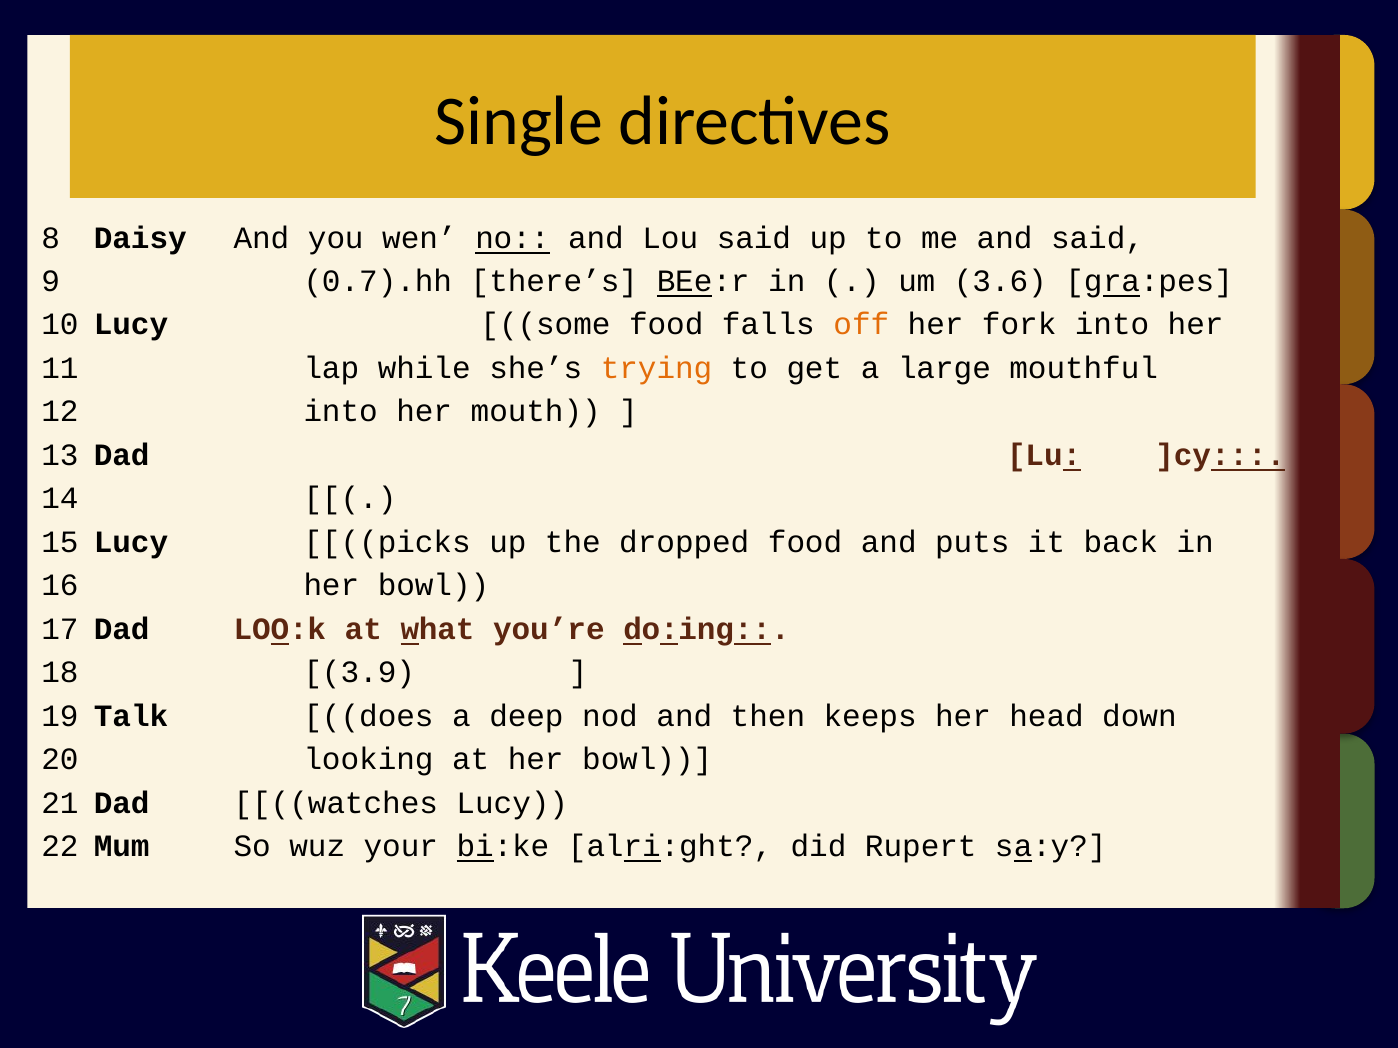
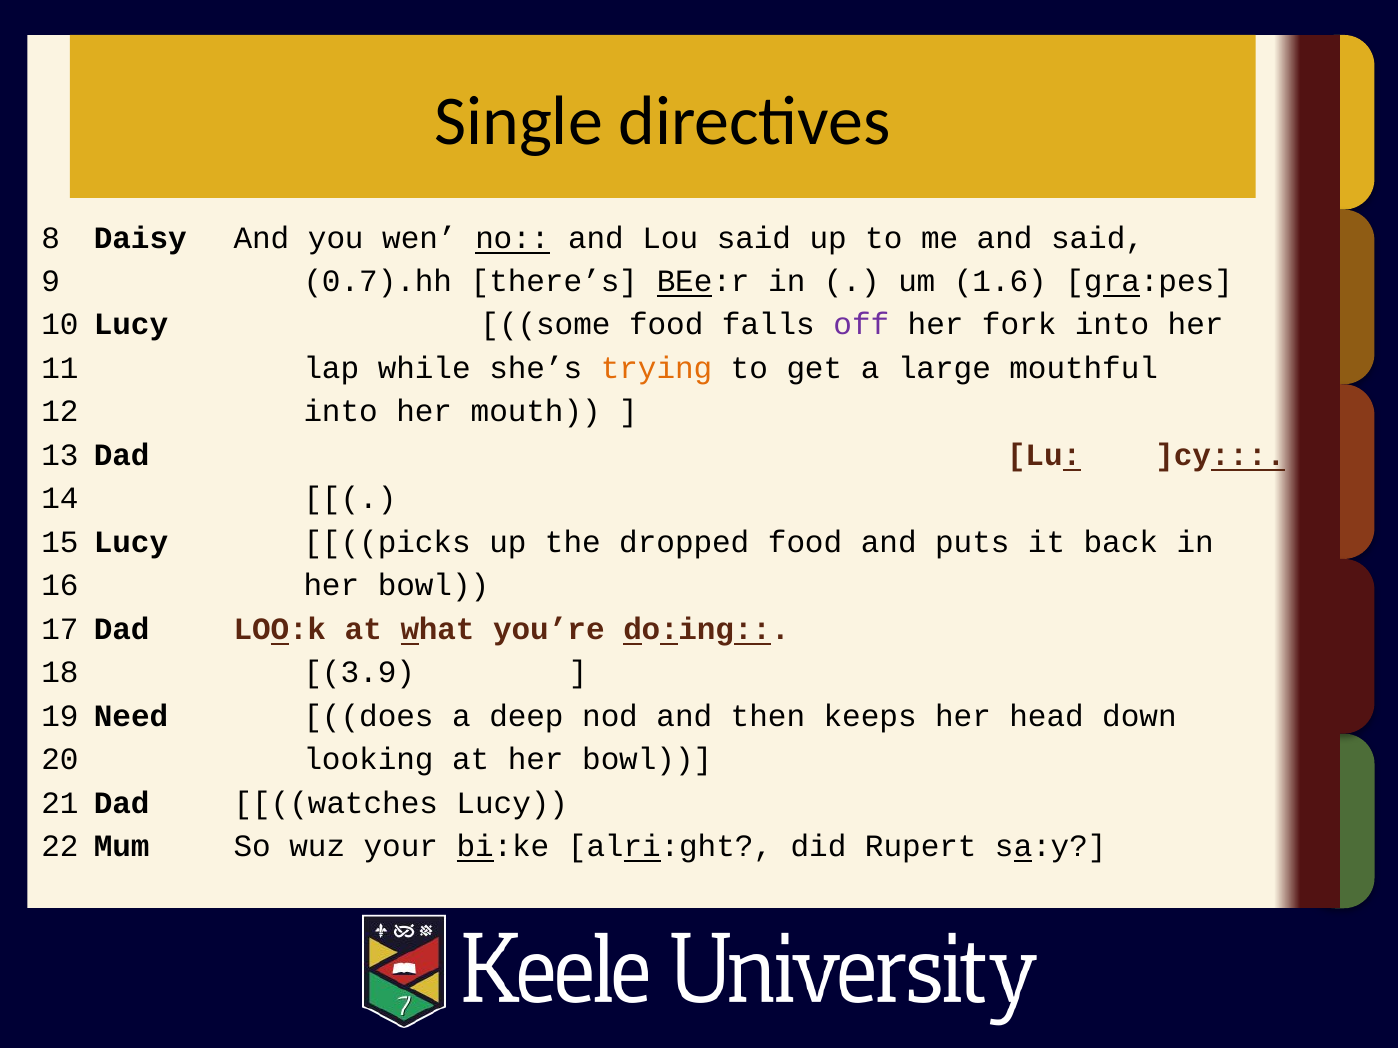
3.6: 3.6 -> 1.6 (1000, 281)
off colour: orange -> purple (861, 325)
Talk: Talk -> Need (131, 716)
